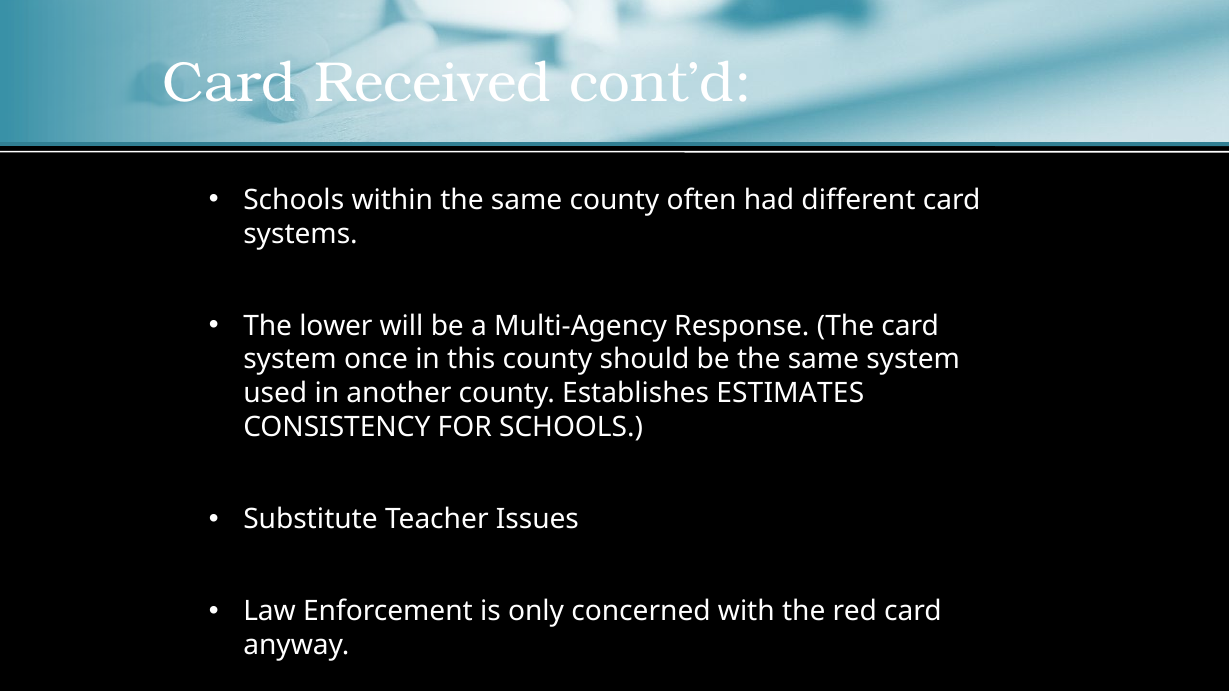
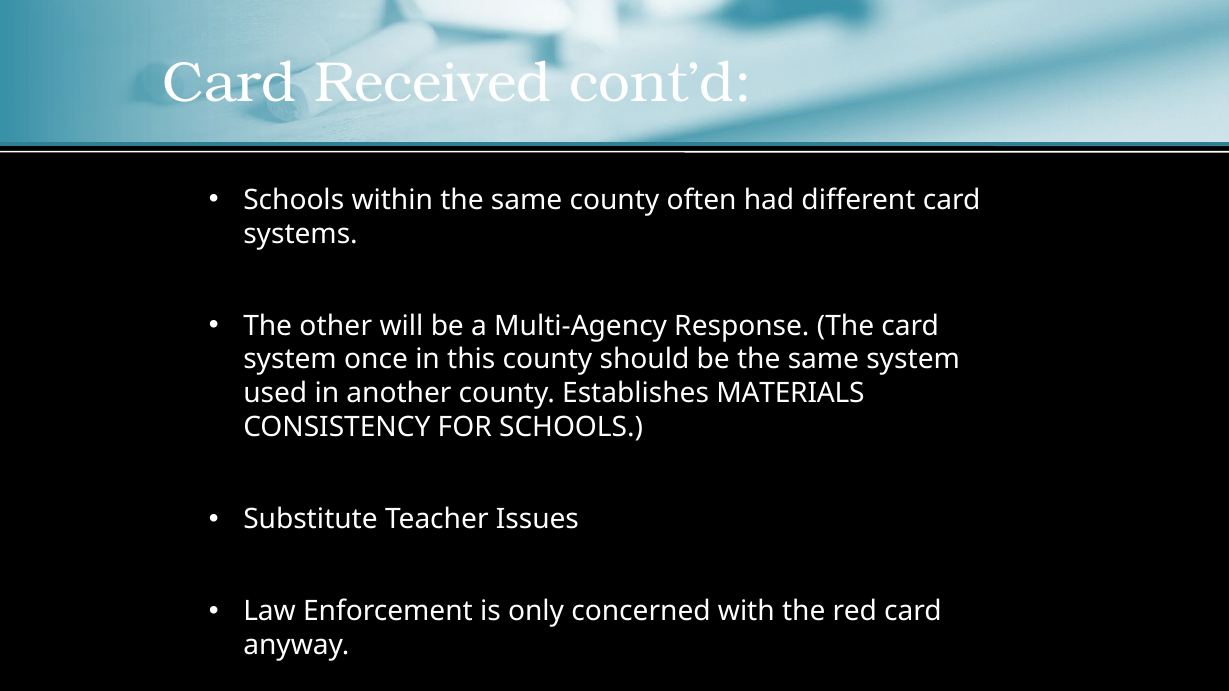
lower: lower -> other (336, 326)
ESTIMATES: ESTIMATES -> MATERIALS (790, 394)
